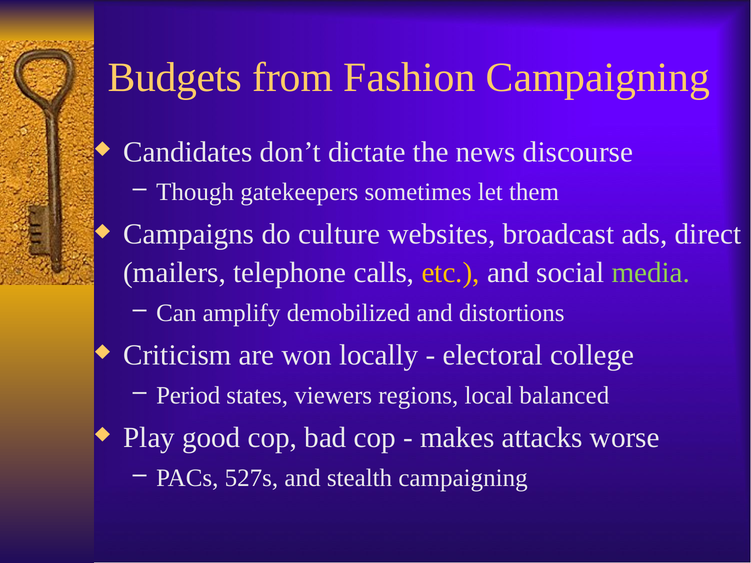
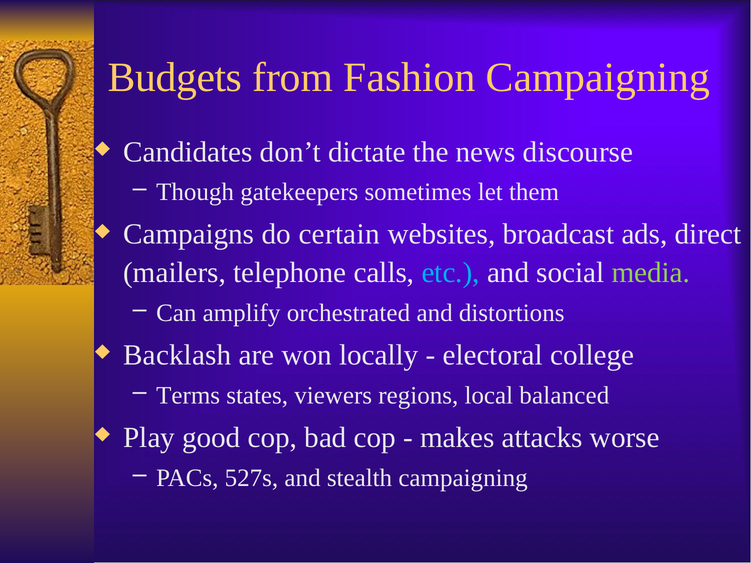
culture: culture -> certain (339, 234)
etc colour: yellow -> light blue (451, 273)
demobilized: demobilized -> orchestrated (348, 313)
Criticism: Criticism -> Backlash (177, 355)
Period: Period -> Terms (188, 396)
